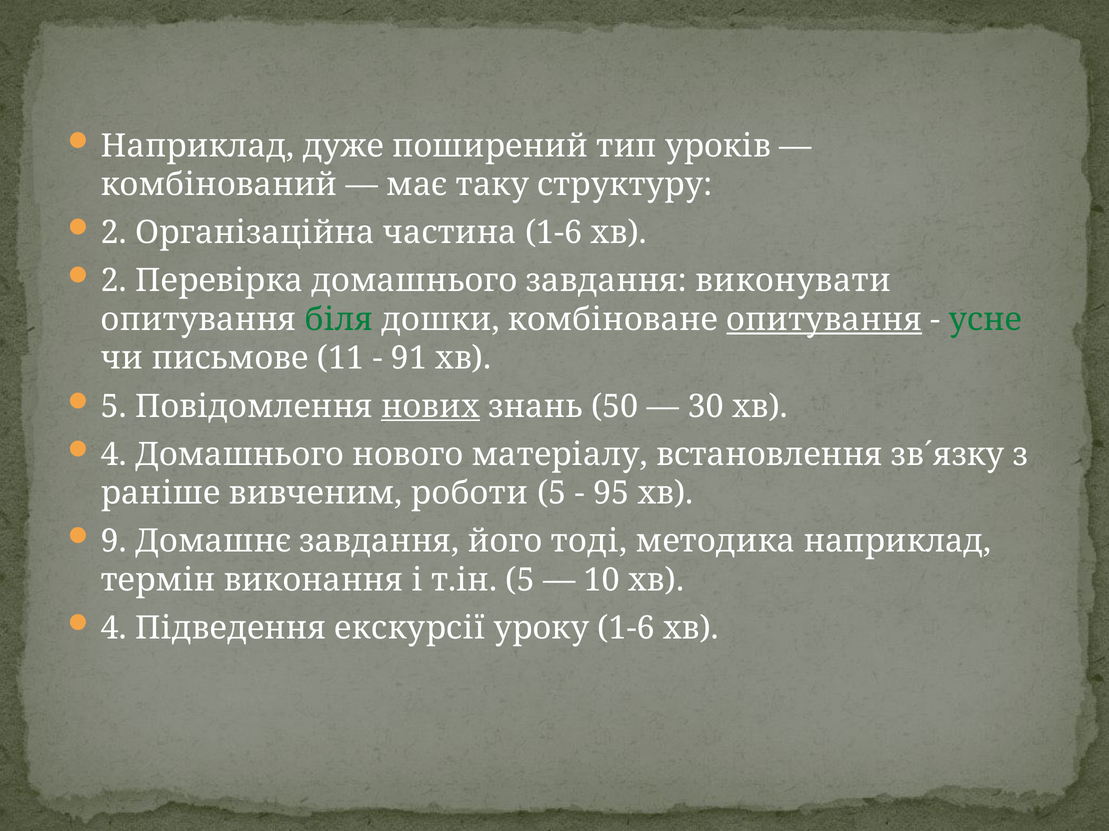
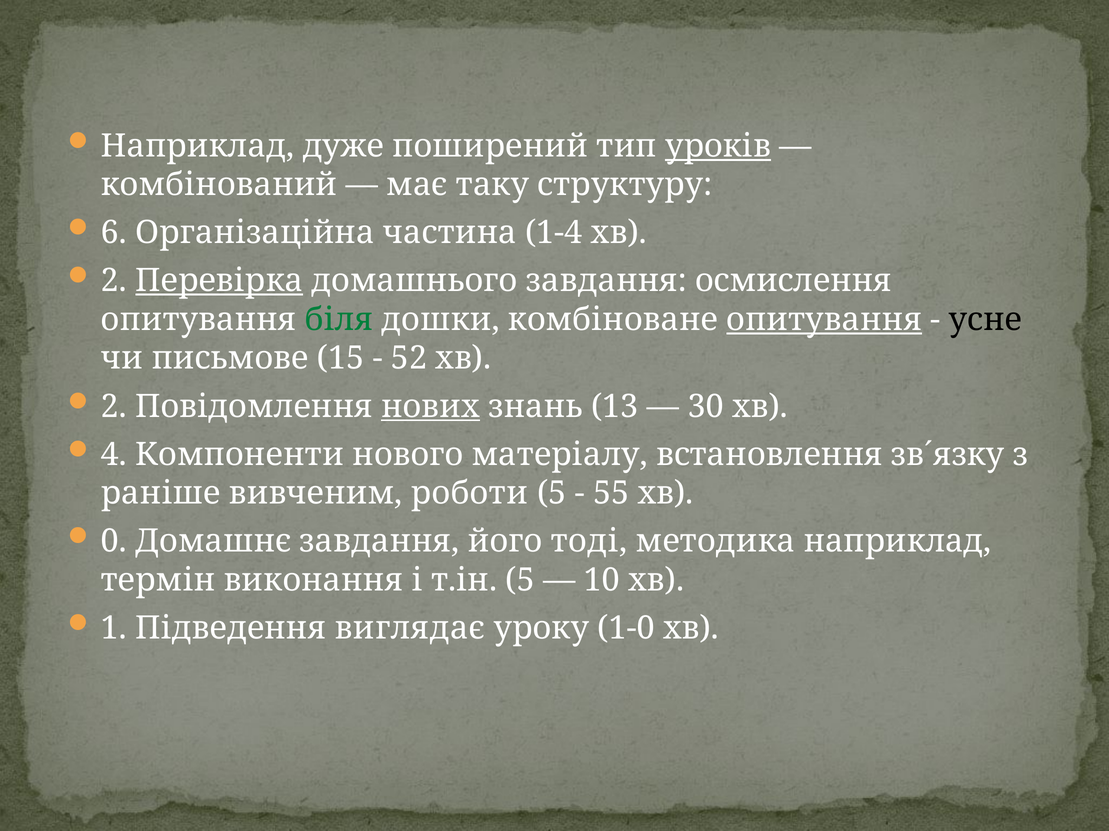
уроків underline: none -> present (718, 146)
2: 2 -> 6 (114, 233)
частина 1-6: 1-6 -> 1-4 (554, 233)
Перевірка underline: none -> present (219, 281)
виконувати: виконувати -> осмислення (793, 281)
усне colour: green -> black (985, 320)
11: 11 -> 15 (341, 359)
91: 91 -> 52 (409, 359)
5: 5 -> 2 (114, 407)
50: 50 -> 13 (615, 407)
4 Домашнього: Домашнього -> Компоненти (240, 455)
95: 95 -> 55 (611, 494)
9: 9 -> 0 (114, 542)
4: 4 -> 1 (114, 629)
екскурсії: екскурсії -> виглядає (410, 629)
уроку 1-6: 1-6 -> 1-0 (626, 629)
